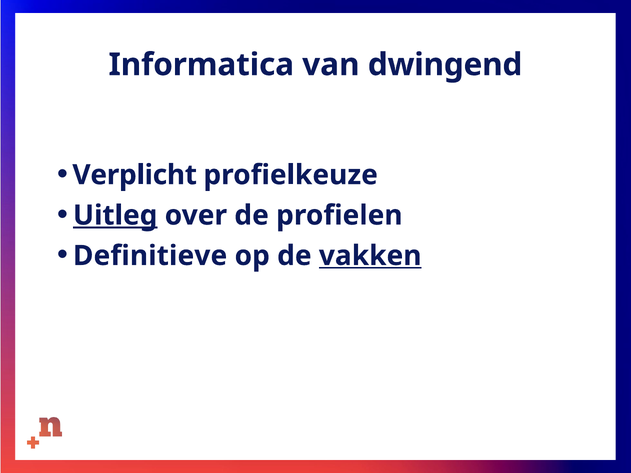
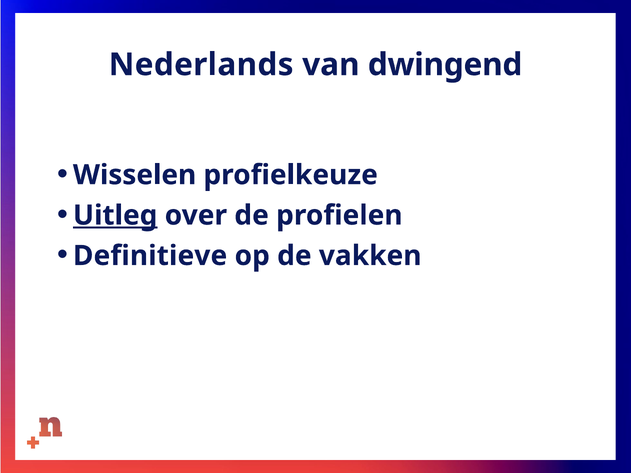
Informatica: Informatica -> Nederlands (201, 65)
Verplicht: Verplicht -> Wisselen (135, 175)
vakken underline: present -> none (370, 256)
